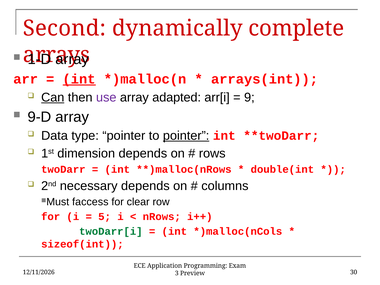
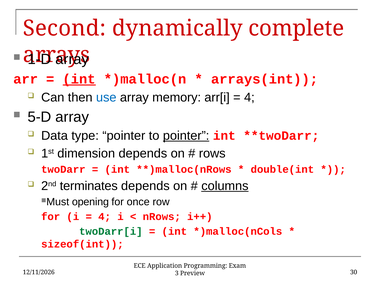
Can underline: present -> none (53, 97)
use colour: purple -> blue (106, 97)
adapted: adapted -> memory (177, 97)
9: 9 -> 4 (249, 97)
9-D: 9-D -> 5-D (39, 117)
necessary: necessary -> terminates (89, 186)
columns underline: none -> present (225, 186)
faccess: faccess -> opening (90, 202)
clear: clear -> once (138, 202)
5: 5 -> 4 (105, 217)
